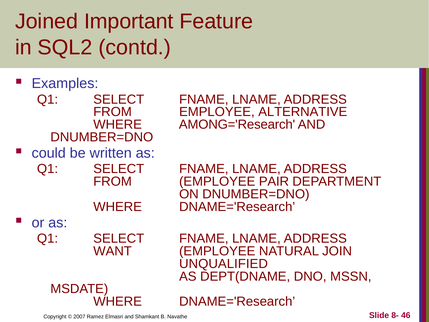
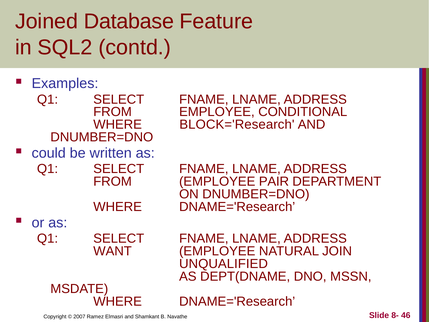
Important: Important -> Database (129, 21)
ALTERNATIVE: ALTERNATIVE -> CONDITIONAL (303, 112)
AMONG='Research: AMONG='Research -> BLOCK='Research (237, 124)
